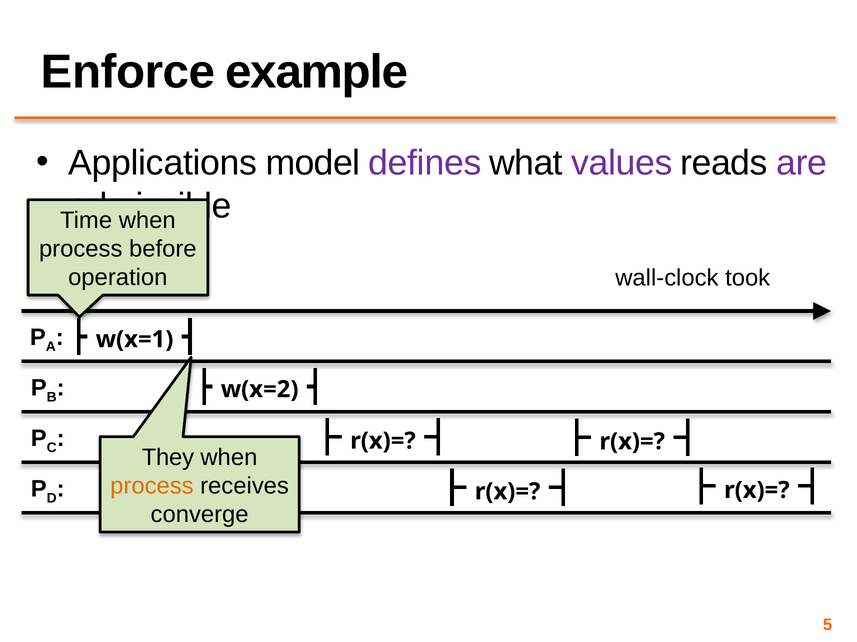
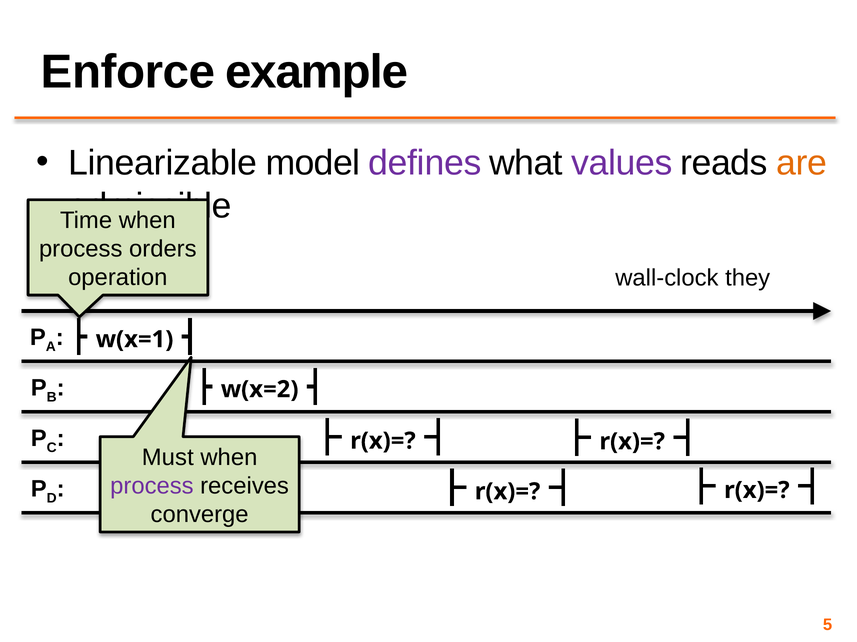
Applications: Applications -> Linearizable (163, 163)
are colour: purple -> orange (801, 163)
before: before -> orders (163, 249)
took: took -> they (748, 278)
They: They -> Must (168, 458)
process colour: orange -> purple (152, 487)
